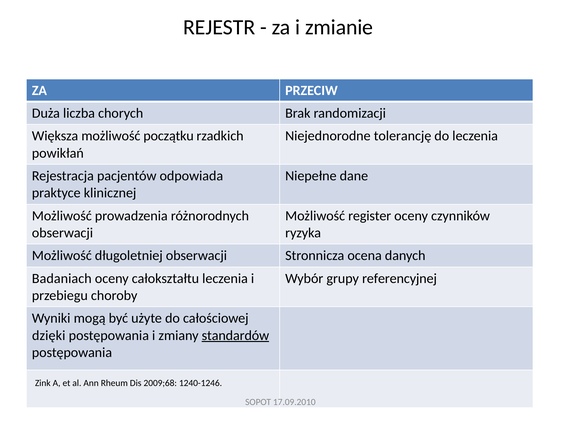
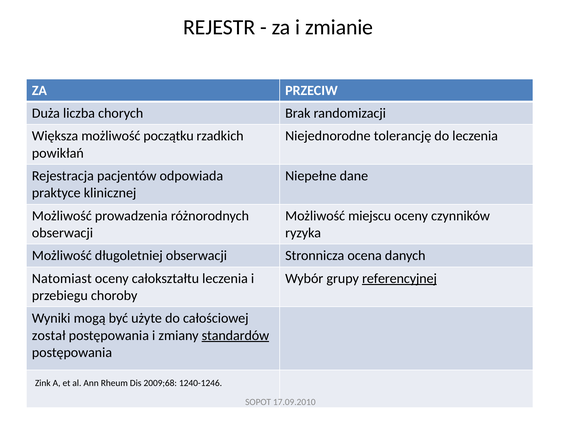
register: register -> miejscu (370, 216)
Badaniach: Badaniach -> Natomiast (62, 278)
referencyjnej underline: none -> present (399, 278)
dzięki: dzięki -> został (49, 335)
